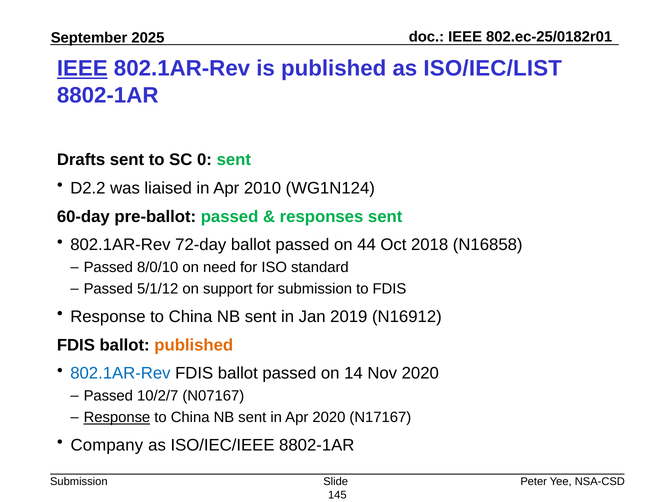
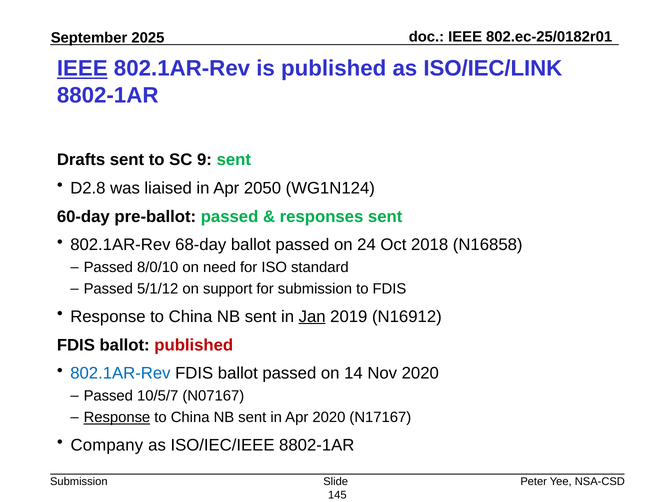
ISO/IEC/LIST: ISO/IEC/LIST -> ISO/IEC/LINK (493, 68)
0: 0 -> 9 (204, 160)
D2.2: D2.2 -> D2.8 (88, 188)
2010: 2010 -> 2050 (263, 188)
72-day: 72-day -> 68-day (201, 245)
44: 44 -> 24 (367, 245)
Jan underline: none -> present (312, 316)
published colour: orange -> red (194, 345)
10/2/7: 10/2/7 -> 10/5/7 (158, 396)
